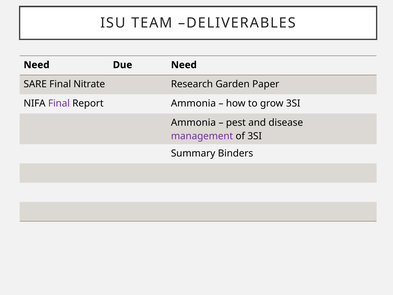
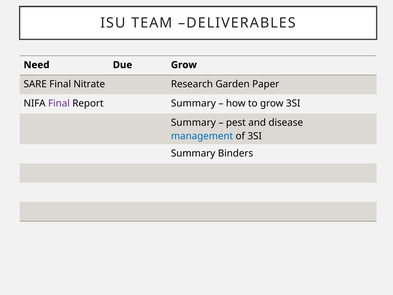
Due Need: Need -> Grow (184, 65)
Report Ammonia: Ammonia -> Summary (193, 103)
Ammonia: Ammonia -> Summary (193, 123)
management colour: purple -> blue (202, 136)
